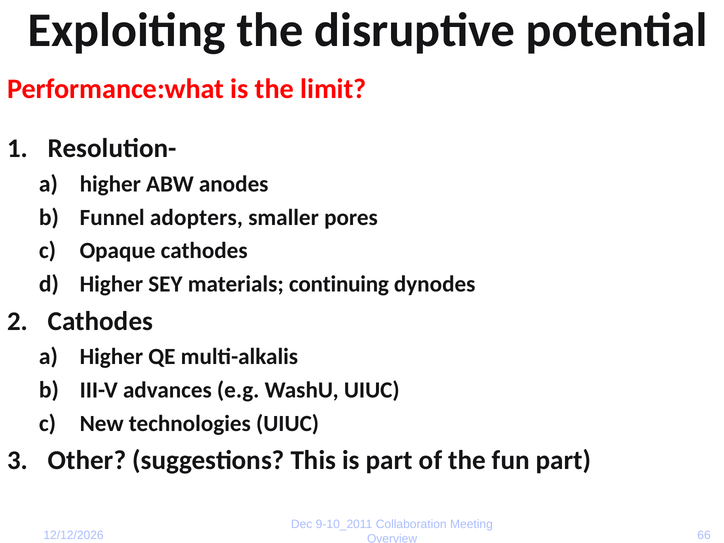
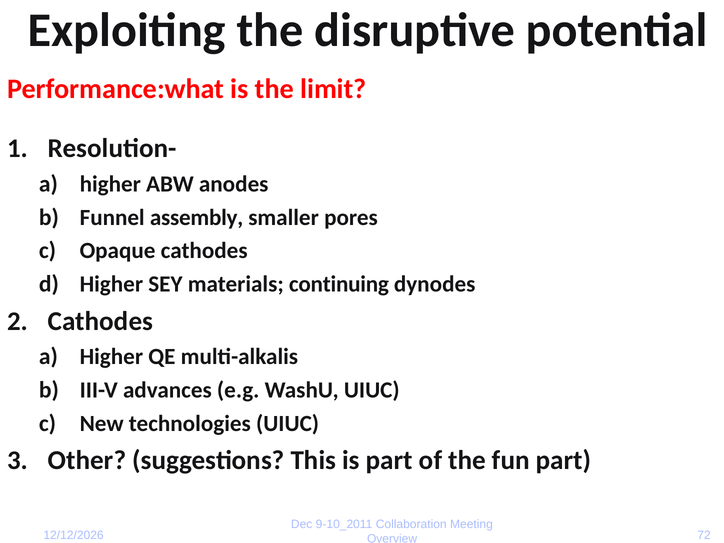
adopters: adopters -> assembly (197, 217)
66: 66 -> 72 (704, 535)
